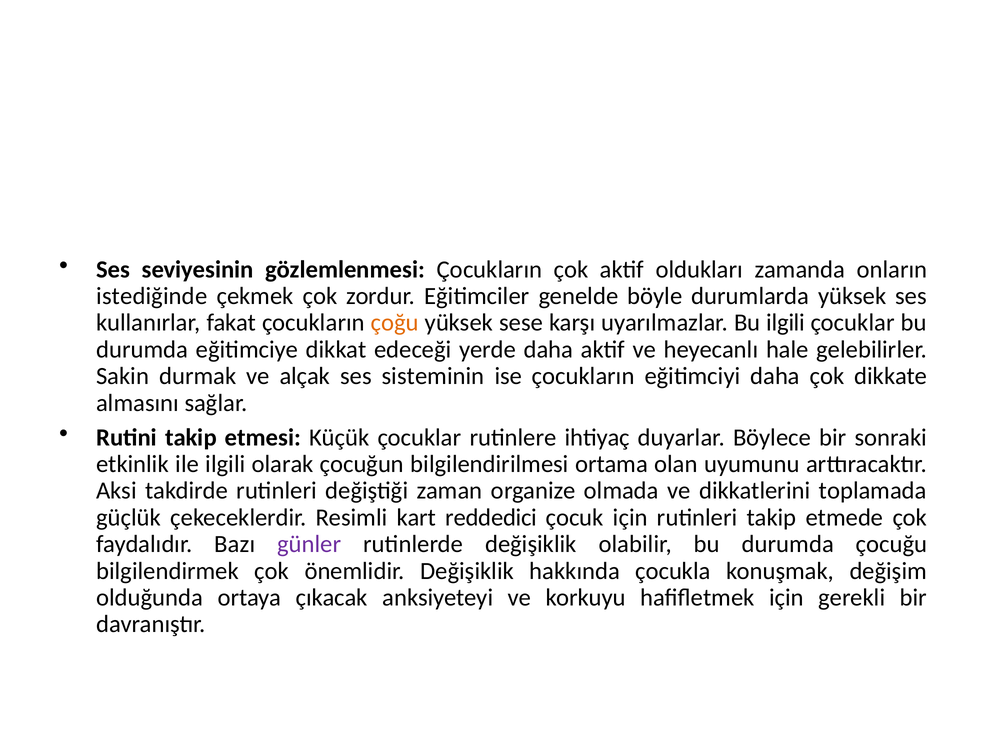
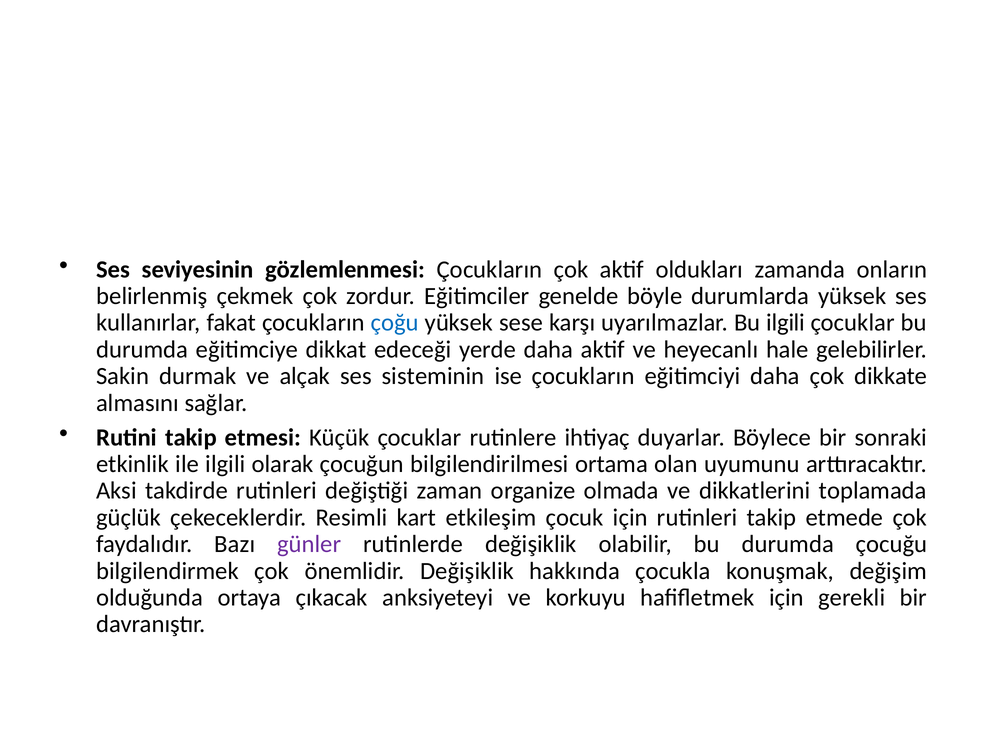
istediğinde: istediğinde -> belirlenmiş (152, 296)
çoğu colour: orange -> blue (395, 323)
reddedici: reddedici -> etkileşim (491, 517)
